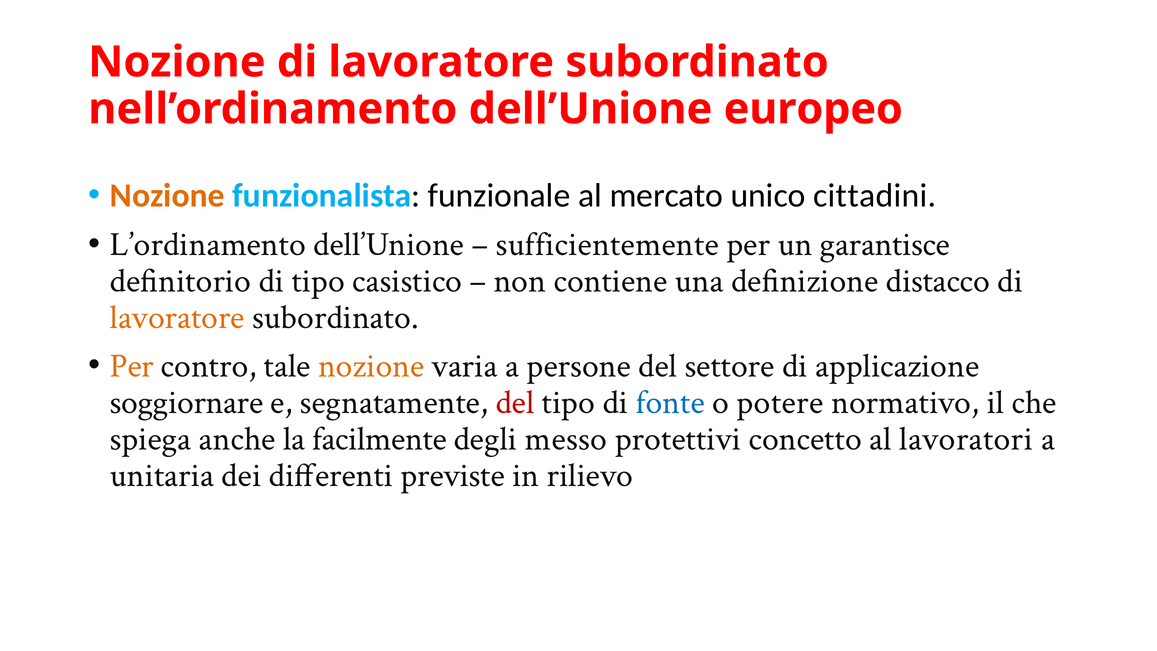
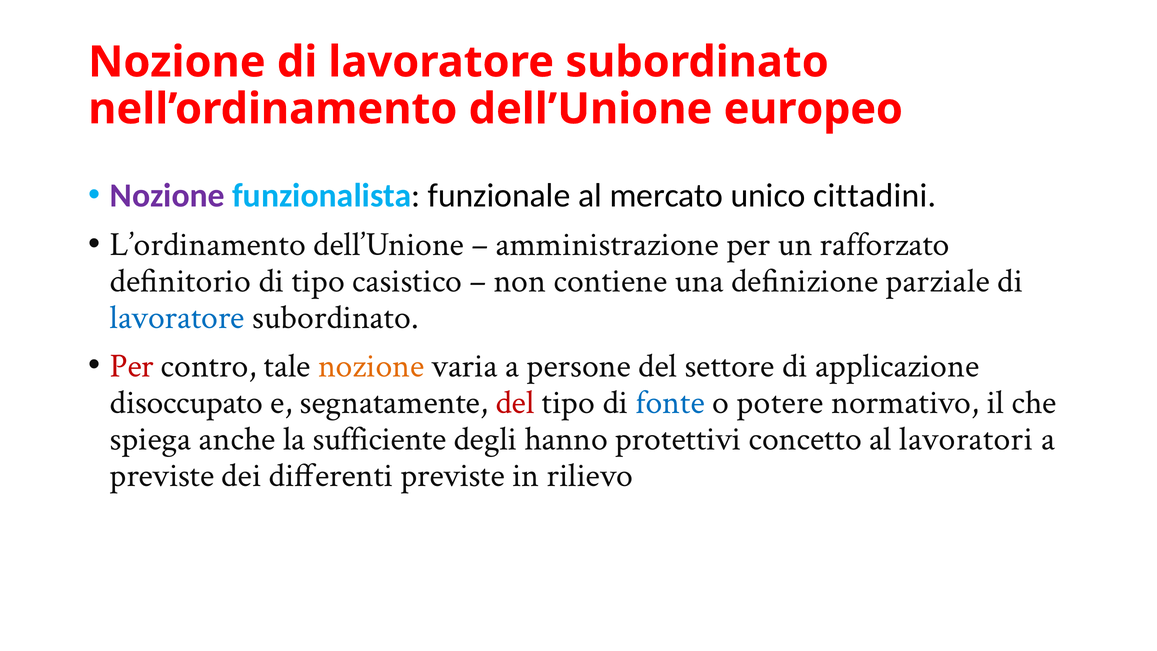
Nozione colour: orange -> purple (167, 196)
sufficientemente: sufficientemente -> amministrazione (607, 244)
garantisce: garantisce -> rafforzato (885, 244)
distacco: distacco -> parziale (938, 281)
lavoratore colour: orange -> blue (177, 317)
Per colour: orange -> red (132, 366)
soggiornare: soggiornare -> disoccupato (187, 402)
facilmente: facilmente -> sufficiente (380, 438)
messo: messo -> hanno (566, 438)
unitaria: unitaria -> previste (162, 475)
